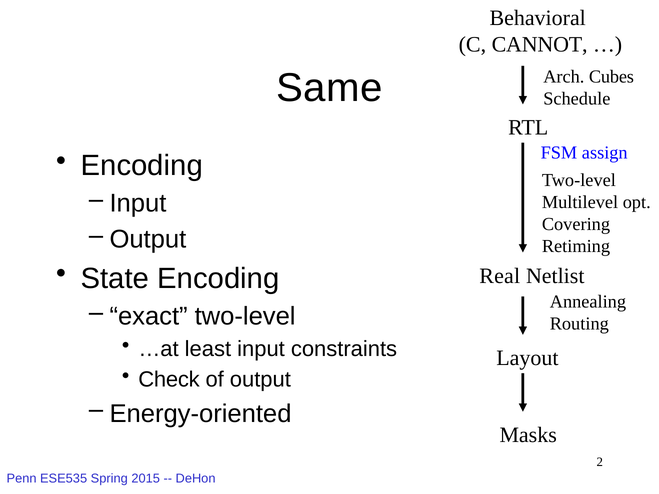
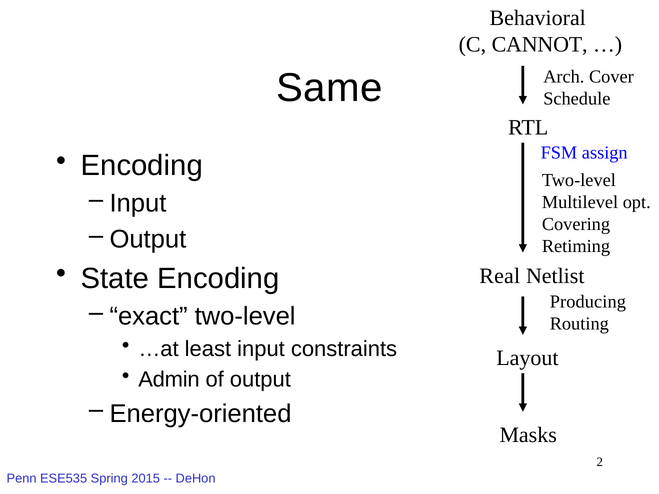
Cubes: Cubes -> Cover (611, 77)
Annealing: Annealing -> Producing (588, 302)
Check: Check -> Admin (169, 380)
